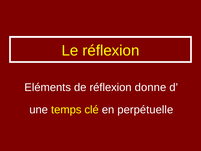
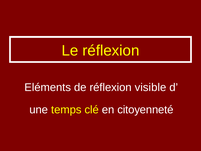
donne: donne -> visible (151, 87)
perpétuelle: perpétuelle -> citoyenneté (145, 110)
